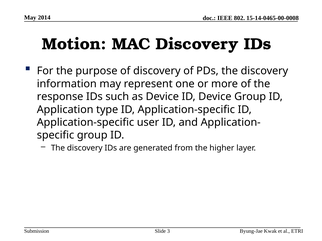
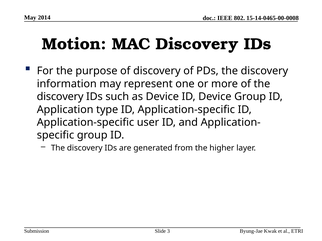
response: response -> discovery (60, 97)
